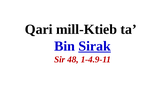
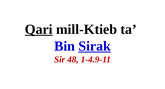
Qari underline: none -> present (39, 29)
